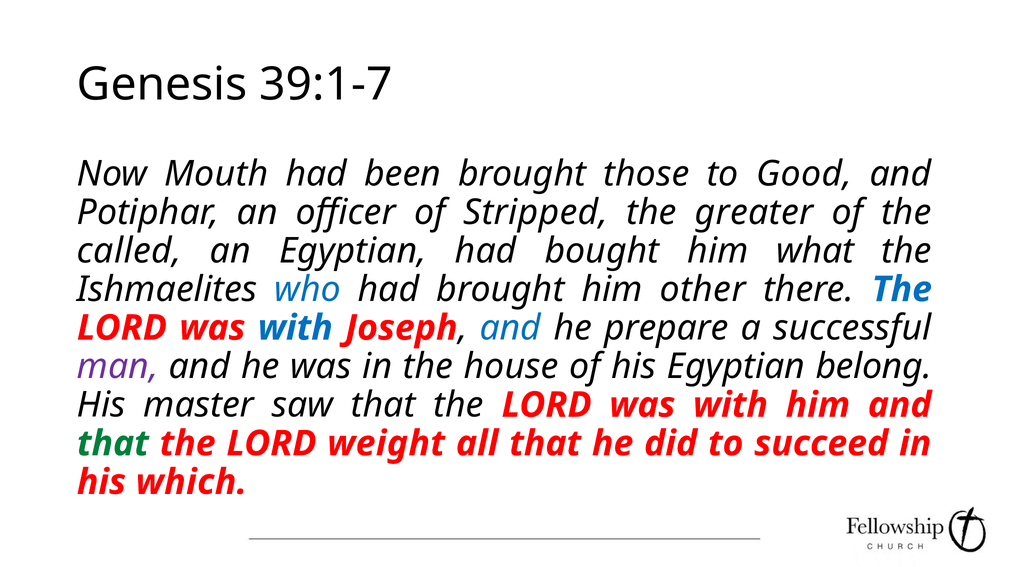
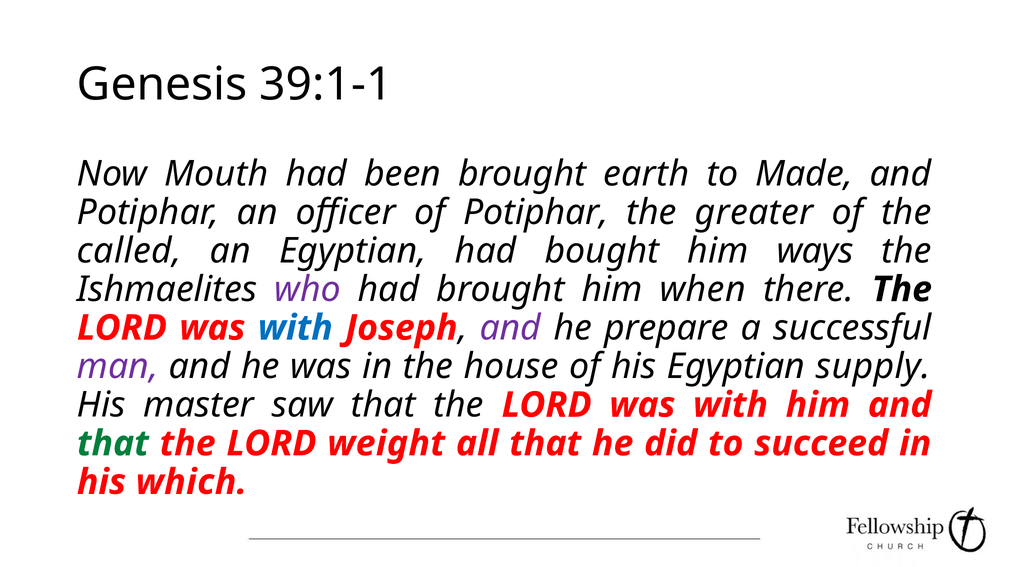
39:1-7: 39:1-7 -> 39:1-1 (326, 85)
those: those -> earth (646, 174)
Good: Good -> Made (804, 174)
of Stripped: Stripped -> Potiphar (536, 213)
what: what -> ways (815, 251)
who colour: blue -> purple (308, 290)
other: other -> when (703, 290)
The colour: blue -> black (902, 290)
and colour: blue -> purple (510, 328)
belong: belong -> supply (873, 367)
